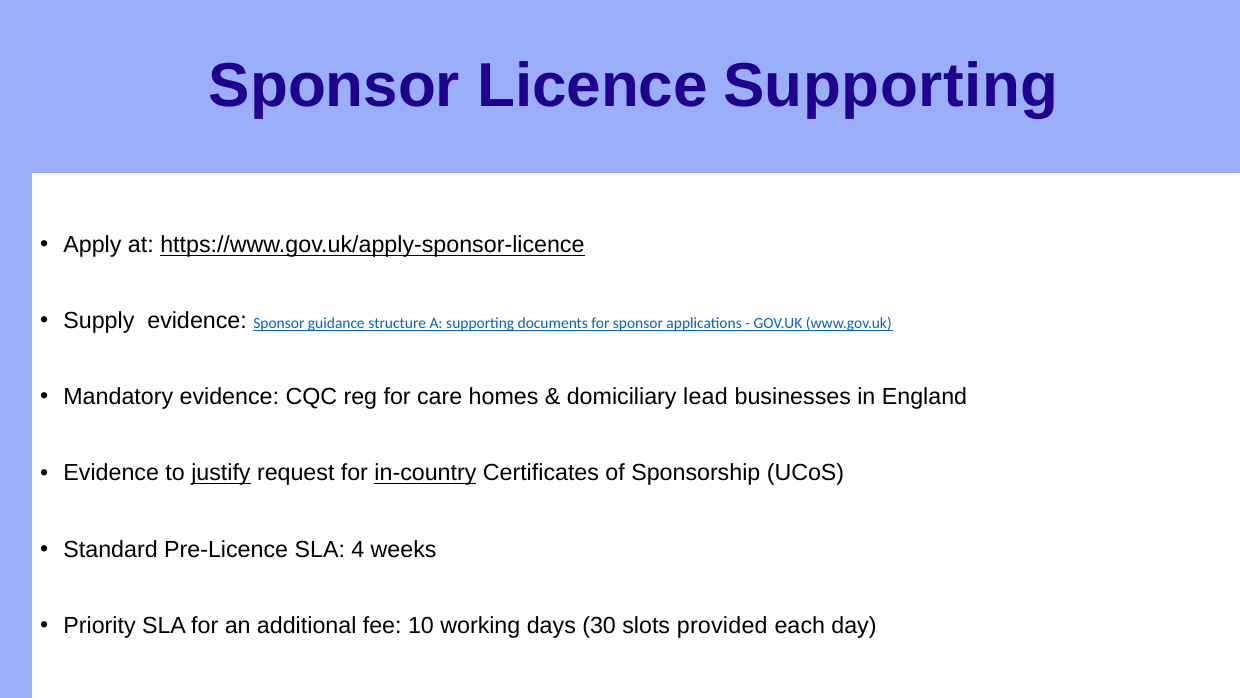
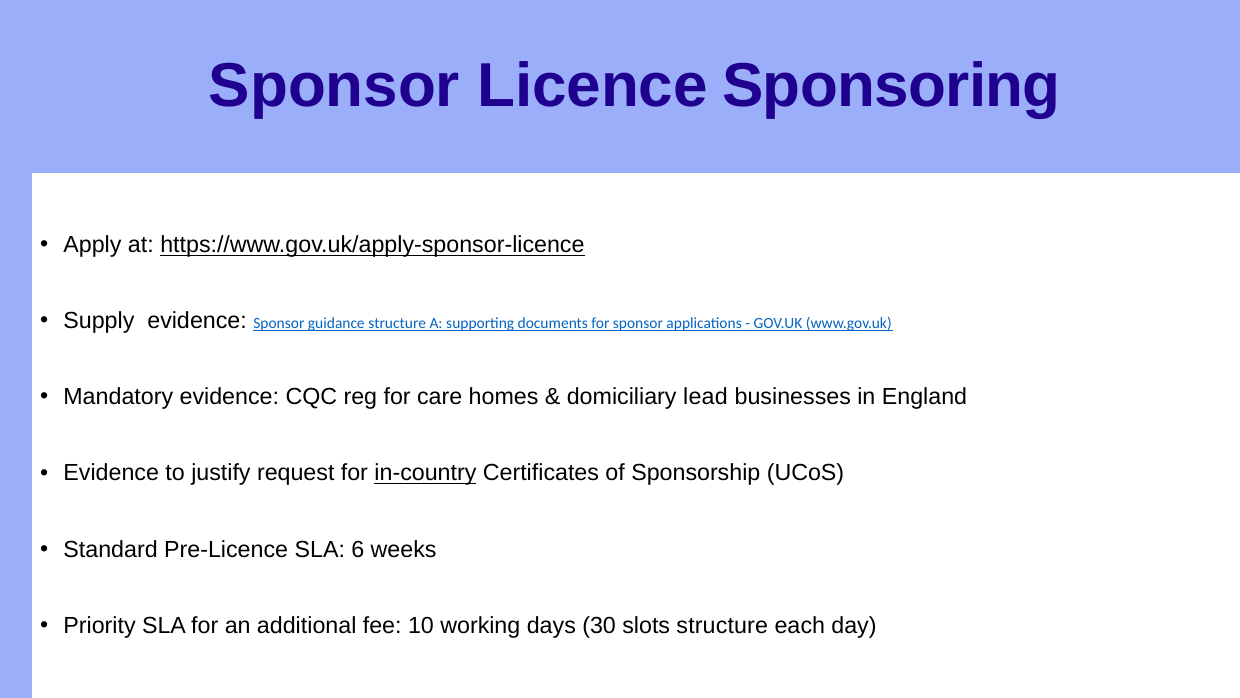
Licence Supporting: Supporting -> Sponsoring (891, 86)
justify underline: present -> none (221, 473)
4: 4 -> 6 (358, 549)
slots provided: provided -> structure (722, 625)
